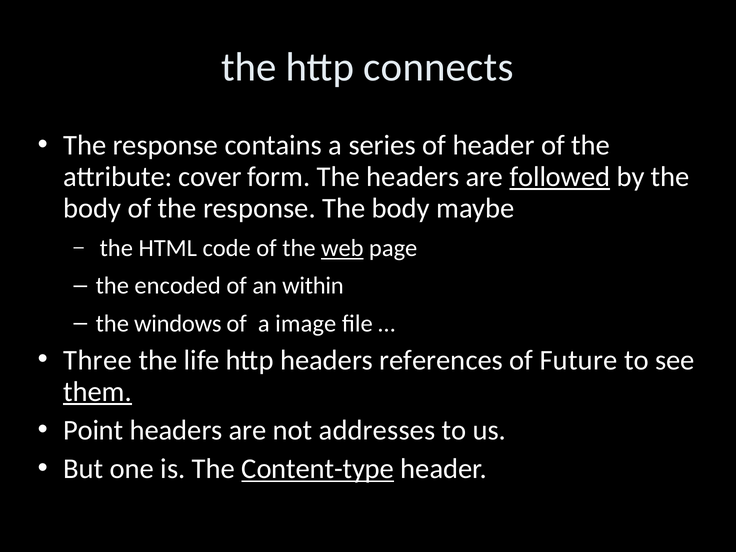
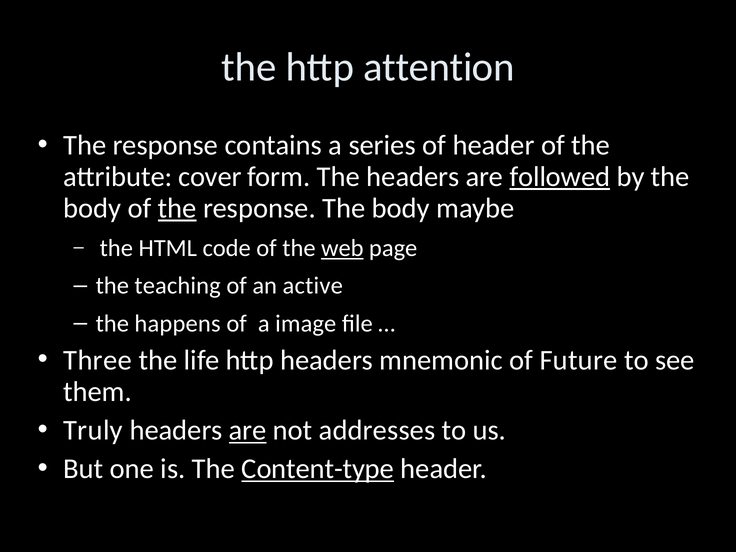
connects: connects -> attention (439, 67)
the underline: none -> present (177, 208)
encoded: encoded -> teaching (178, 286)
within: within -> active (313, 286)
windows: windows -> happens (178, 324)
references: references -> mnemonic (441, 360)
them underline: present -> none (98, 392)
Point: Point -> Truly (93, 430)
are underline: none -> present (248, 430)
